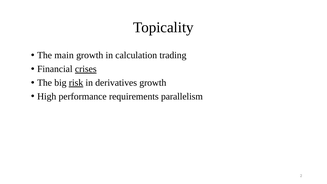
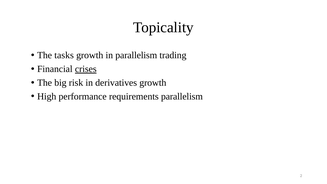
main: main -> tasks (64, 55)
in calculation: calculation -> parallelism (136, 55)
risk underline: present -> none (76, 83)
